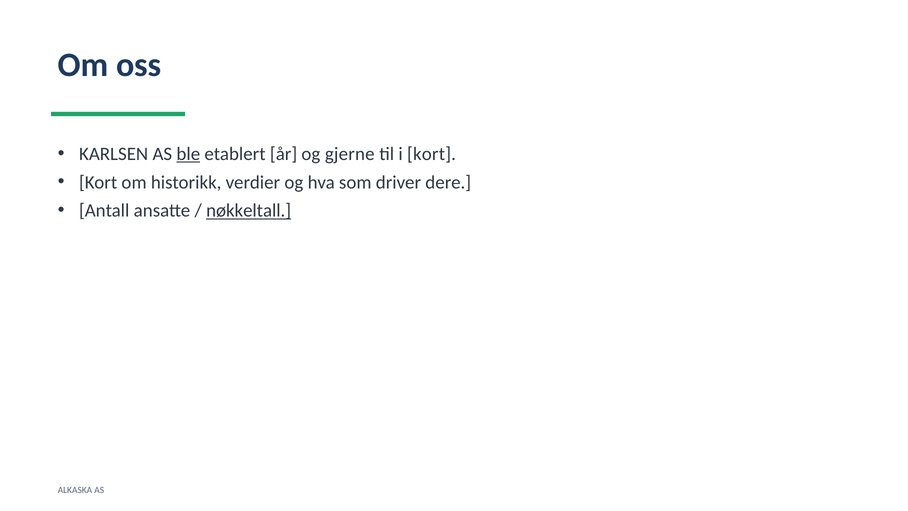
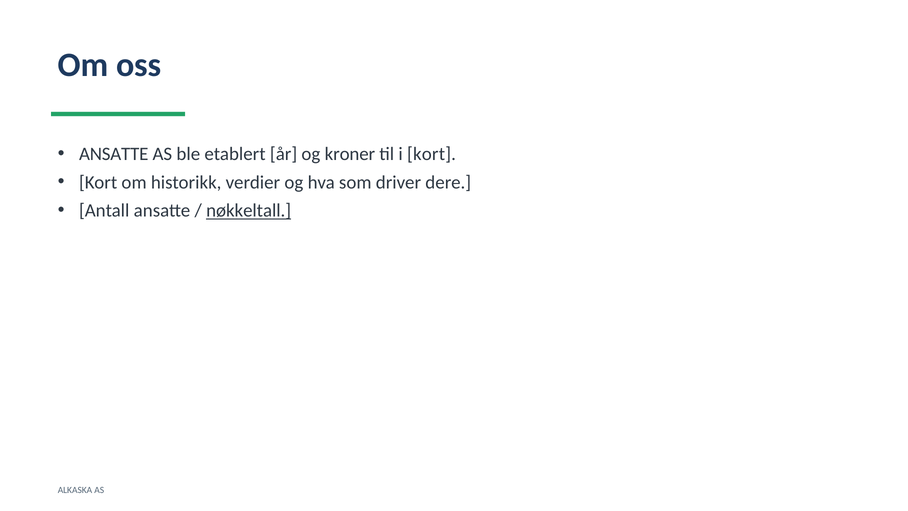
KARLSEN: KARLSEN -> ANSATTE (114, 154)
ble underline: present -> none (188, 154)
gjerne: gjerne -> kroner (350, 154)
